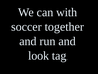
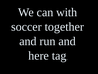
look: look -> here (39, 55)
